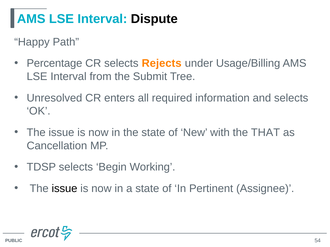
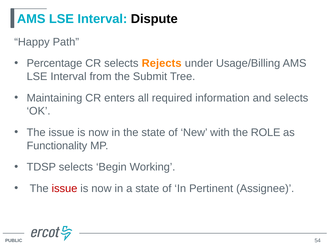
Unresolved: Unresolved -> Maintaining (54, 98)
THAT: THAT -> ROLE (266, 133)
Cancellation: Cancellation -> Functionality (57, 146)
issue colour: black -> red (64, 189)
